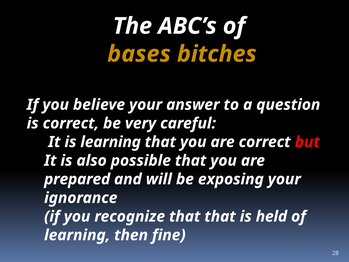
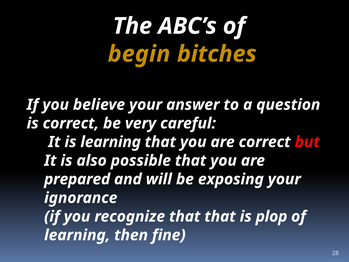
bases: bases -> begin (139, 54)
held: held -> plop (272, 216)
